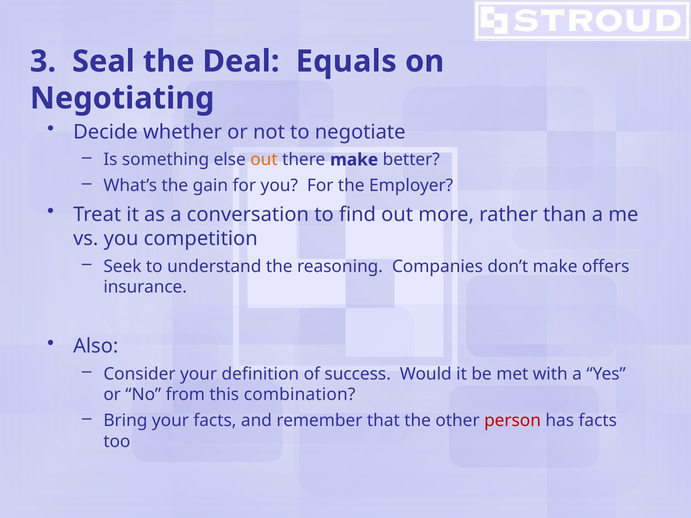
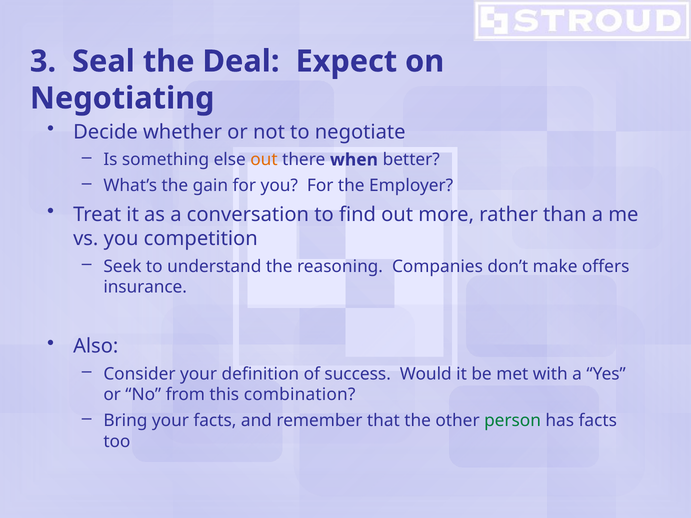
Equals: Equals -> Expect (346, 61)
there make: make -> when (354, 160)
person colour: red -> green (513, 421)
